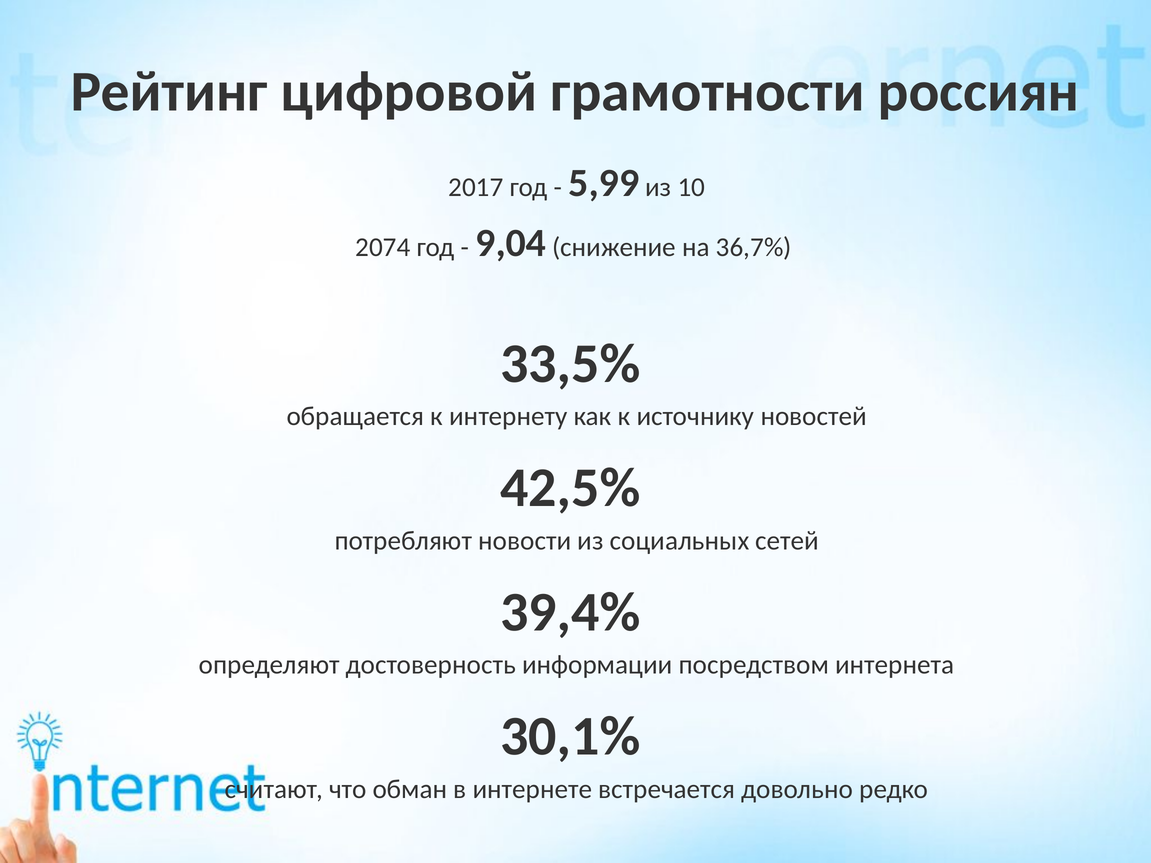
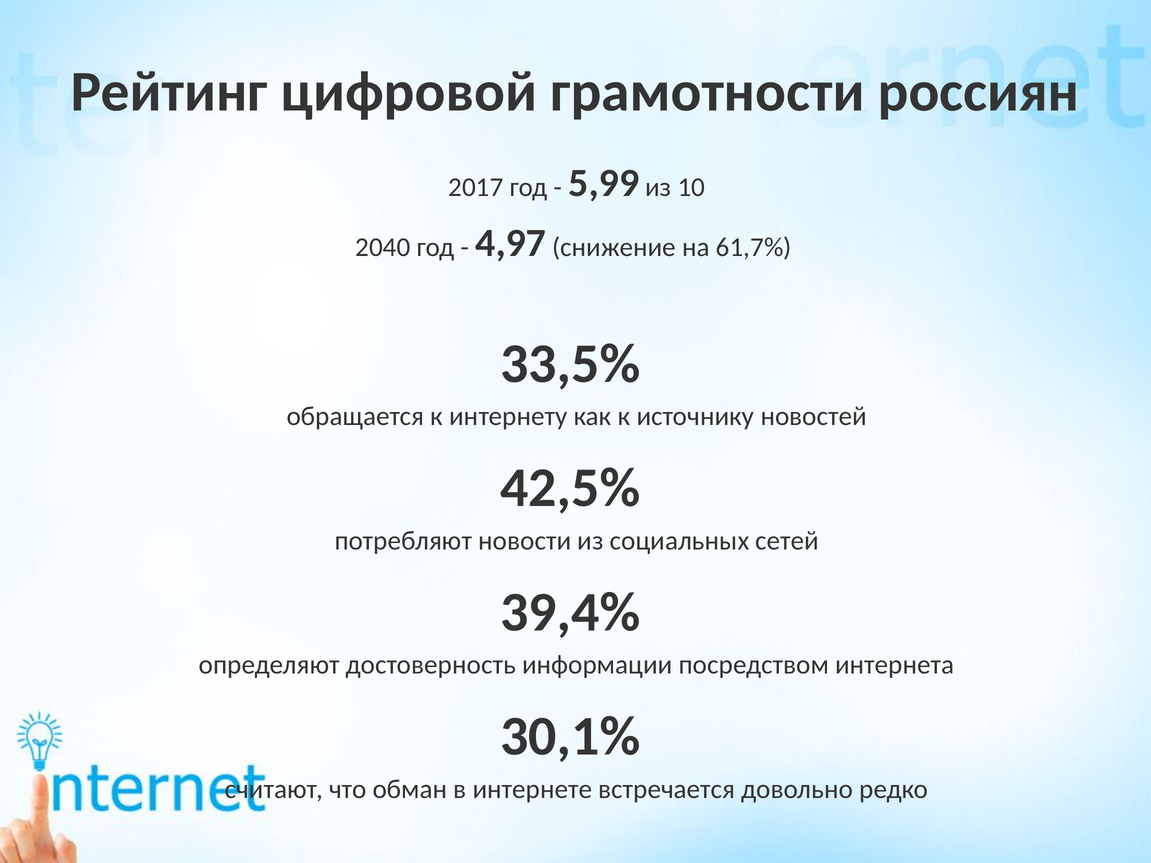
2074: 2074 -> 2040 (383, 247)
9,04: 9,04 -> 4,97 (511, 243)
36,7%: 36,7% -> 61,7% (754, 247)
